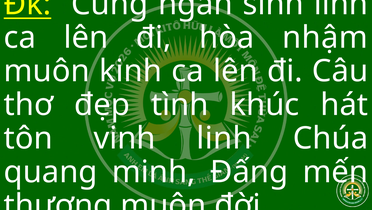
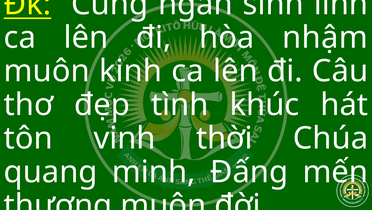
vinh linh: linh -> thời (224, 138)
